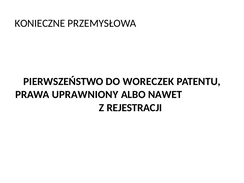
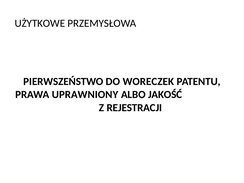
KONIECZNE: KONIECZNE -> UŻYTKOWE (40, 23)
NAWET: NAWET -> JAKOŚĆ (165, 95)
